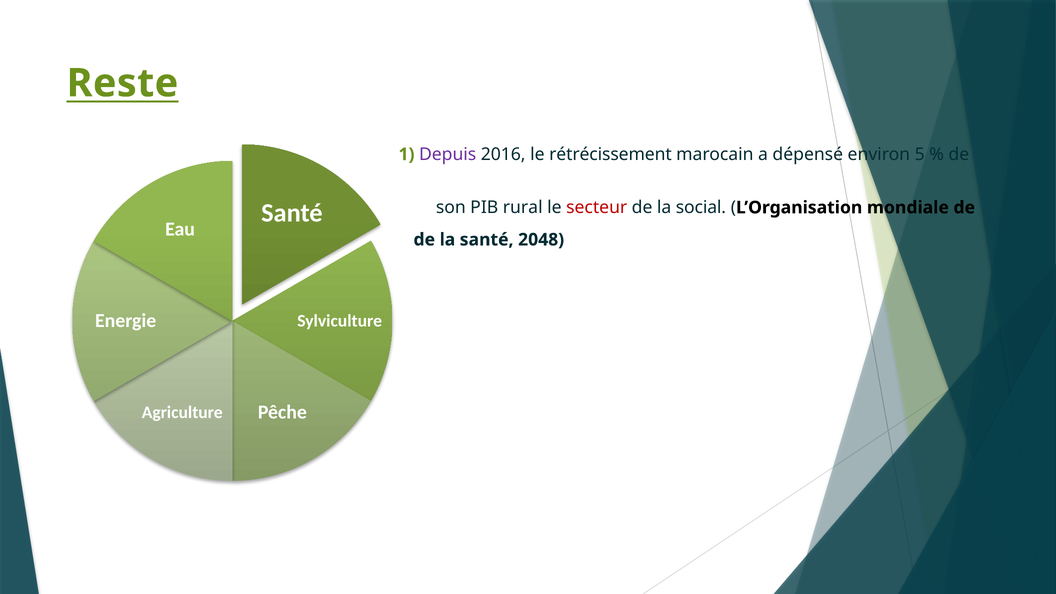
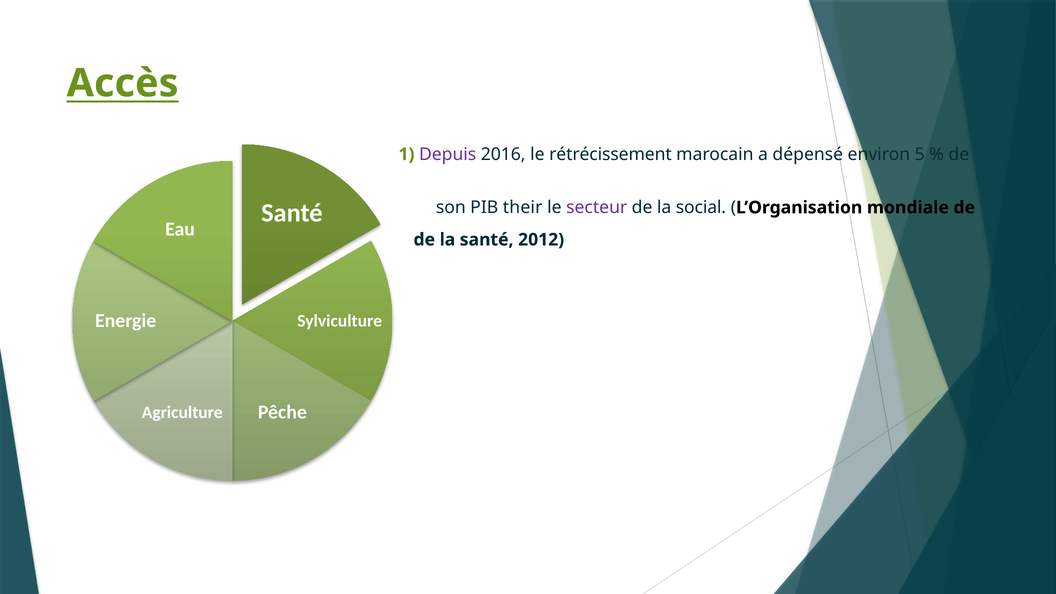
Reste: Reste -> Accès (123, 83)
rural: rural -> their (523, 208)
secteur colour: red -> purple (597, 208)
2048: 2048 -> 2012 (541, 240)
